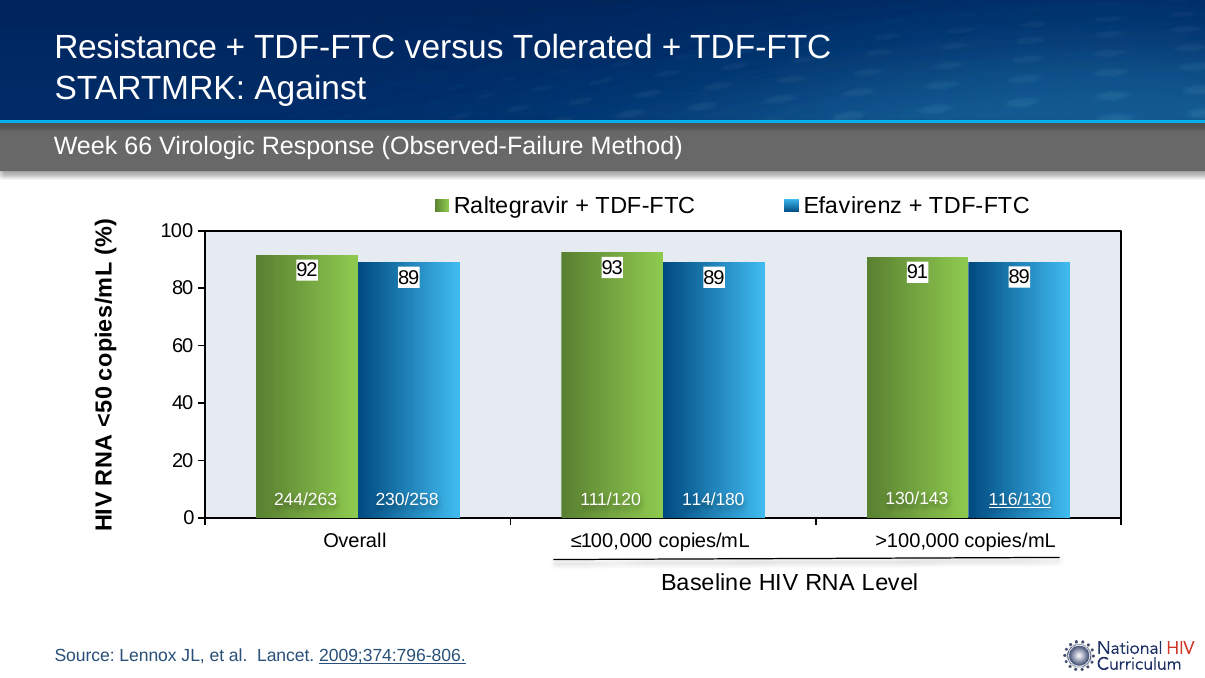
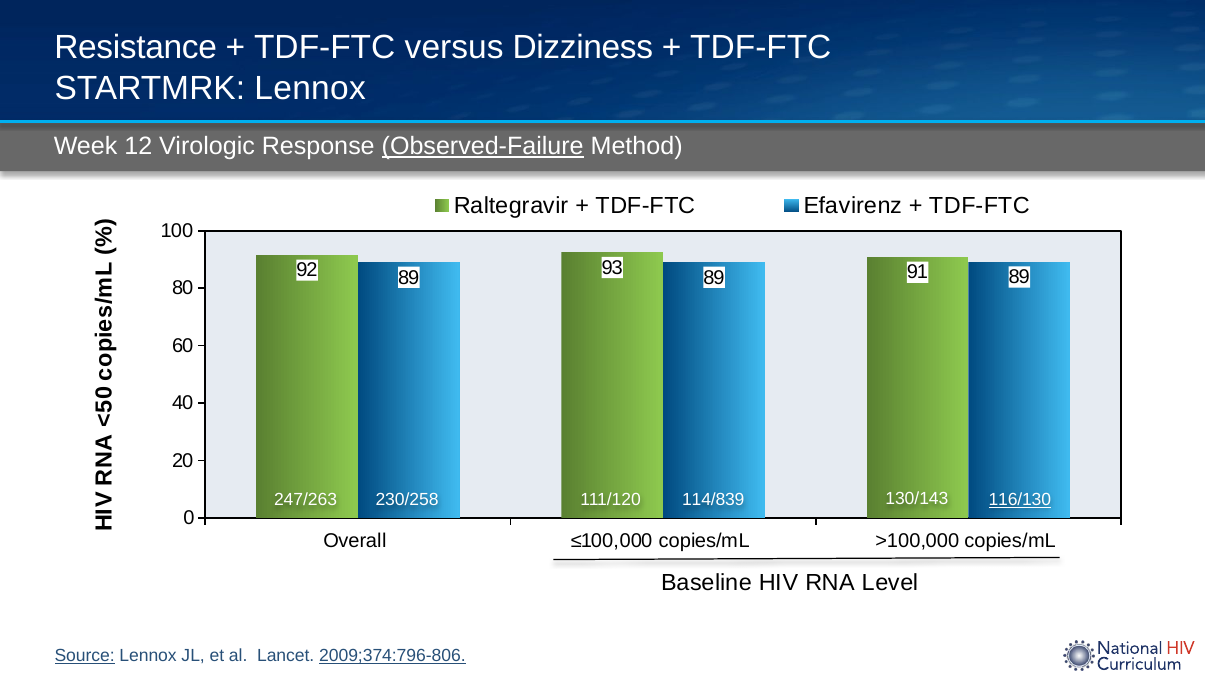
Tolerated: Tolerated -> Dizziness (583, 48)
STARTMRK Against: Against -> Lennox (310, 88)
66: 66 -> 12 (138, 146)
Observed-Failure underline: none -> present (483, 146)
244/263: 244/263 -> 247/263 (306, 500)
114/180: 114/180 -> 114/839 (713, 500)
Source underline: none -> present (85, 656)
